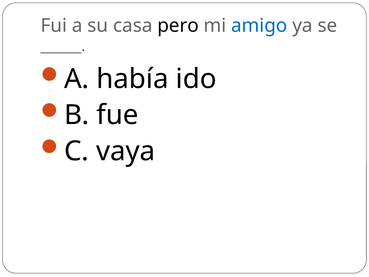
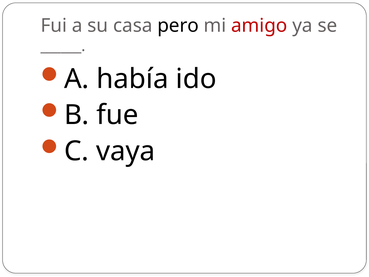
amigo colour: blue -> red (259, 26)
